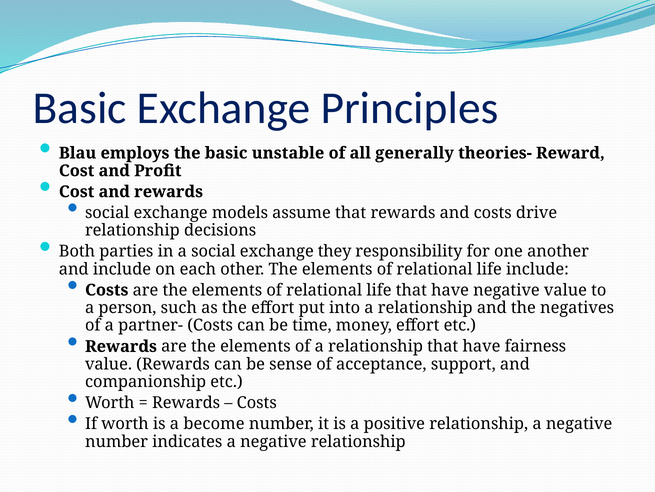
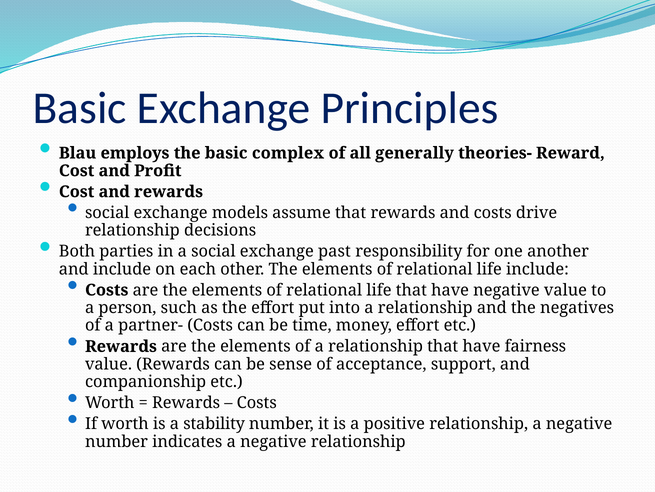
unstable: unstable -> complex (288, 153)
they: they -> past (334, 251)
become: become -> stability (214, 423)
